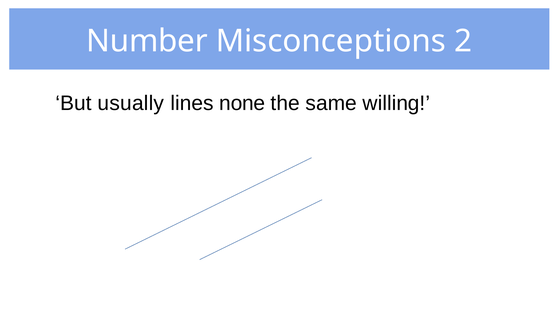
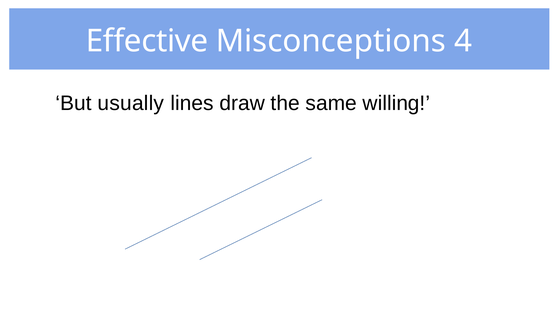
Number: Number -> Effective (147, 41)
2: 2 -> 4 (463, 41)
none: none -> draw (242, 103)
